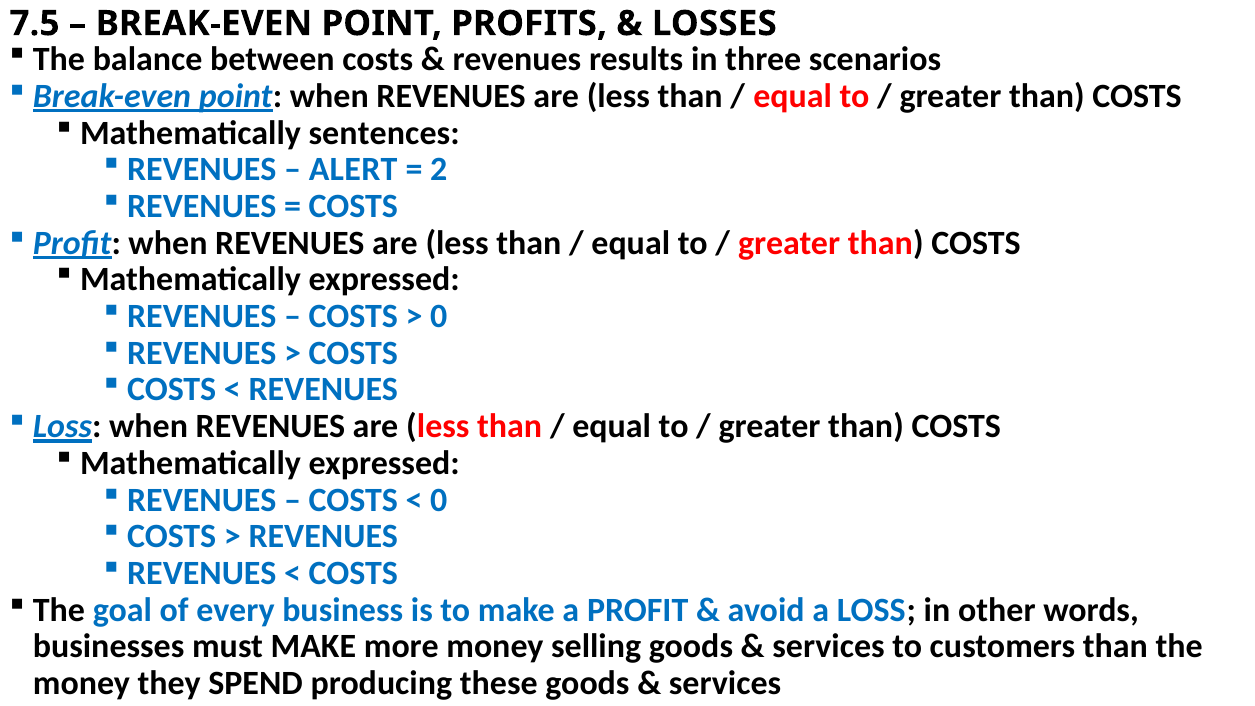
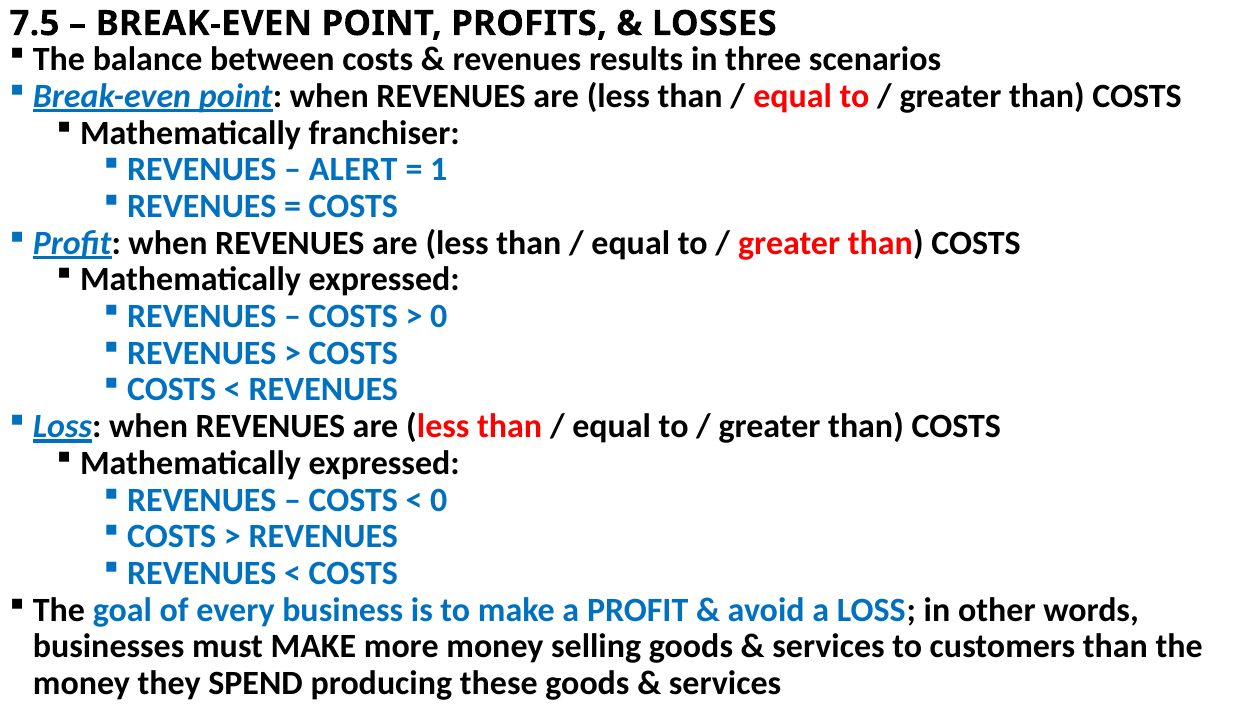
sentences: sentences -> franchiser (384, 133)
2: 2 -> 1 (439, 170)
